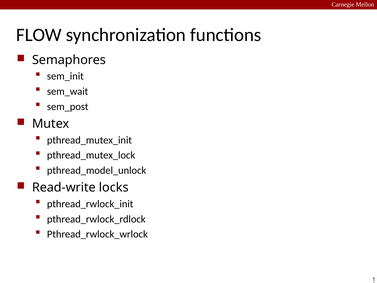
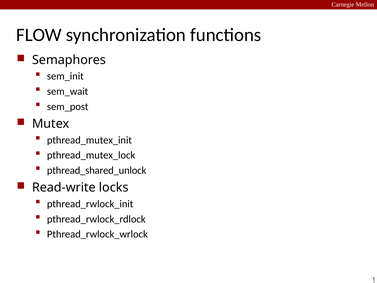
pthread_model_unlock: pthread_model_unlock -> pthread_shared_unlock (97, 170)
